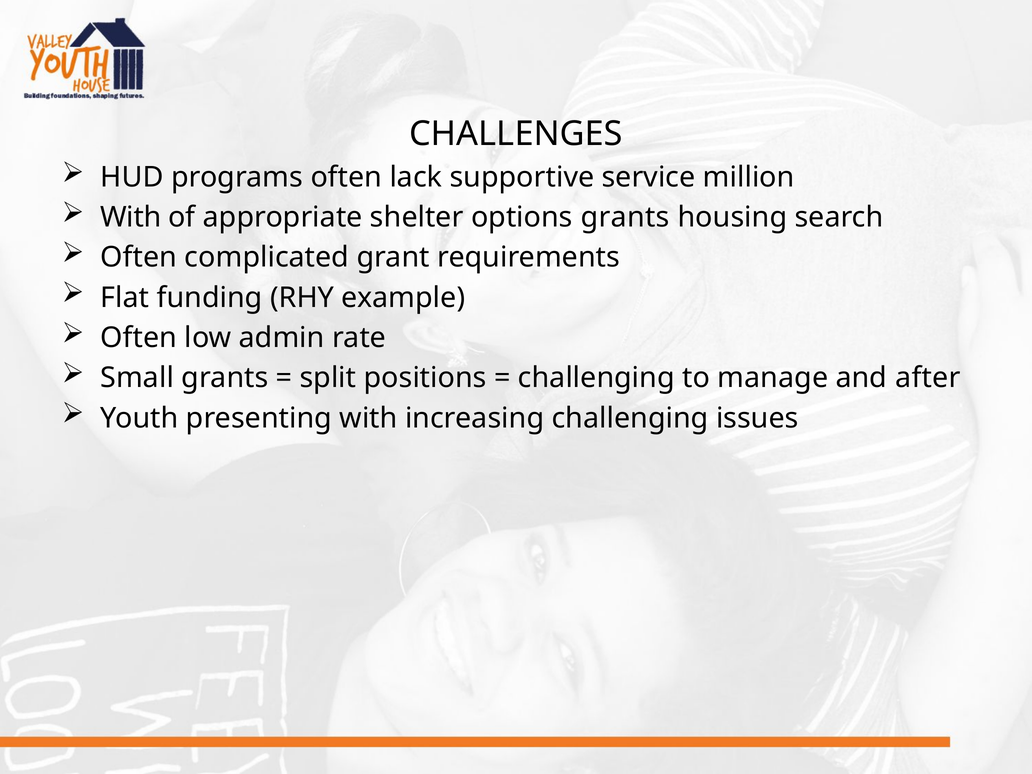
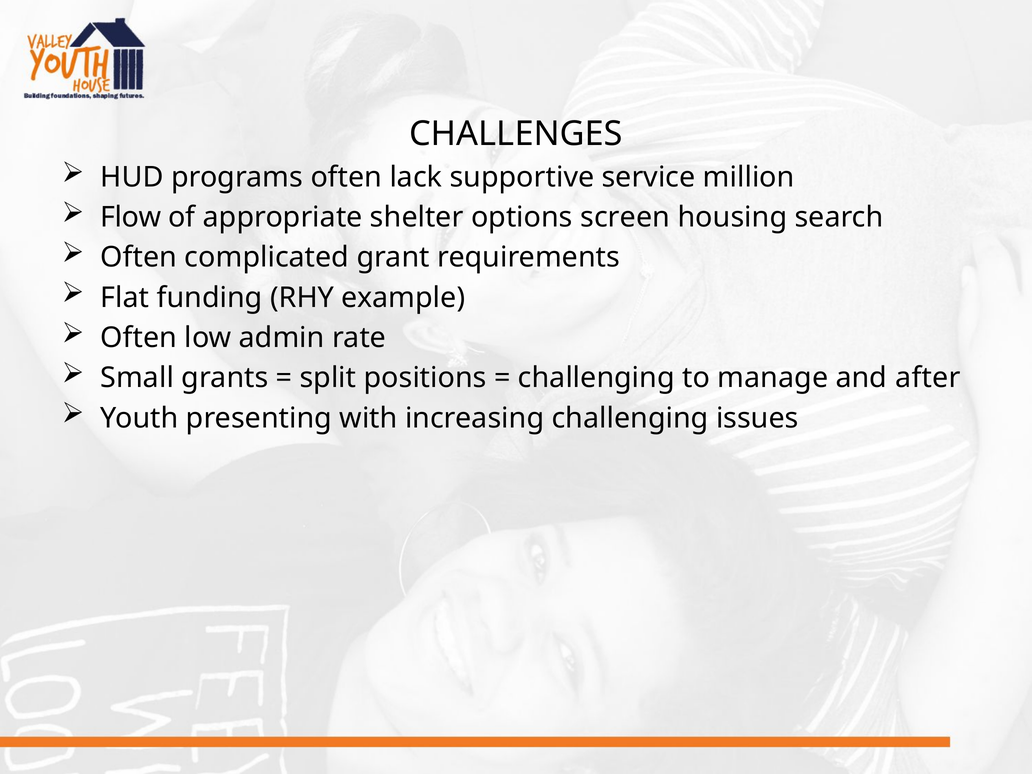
With: With -> Flow (131, 217)
options grants: grants -> screen (625, 217)
